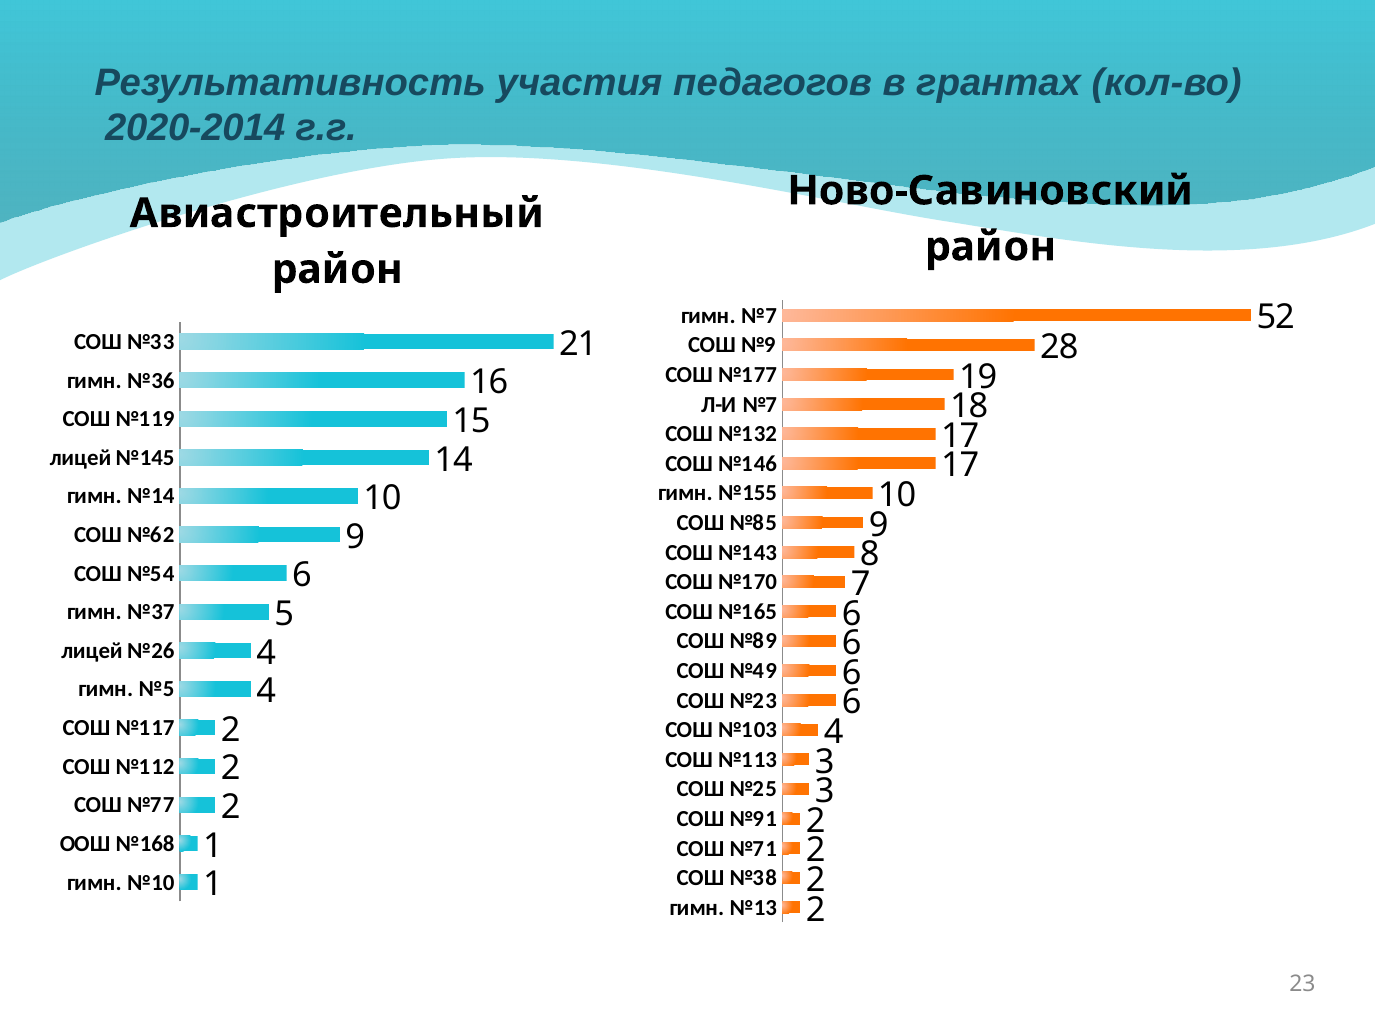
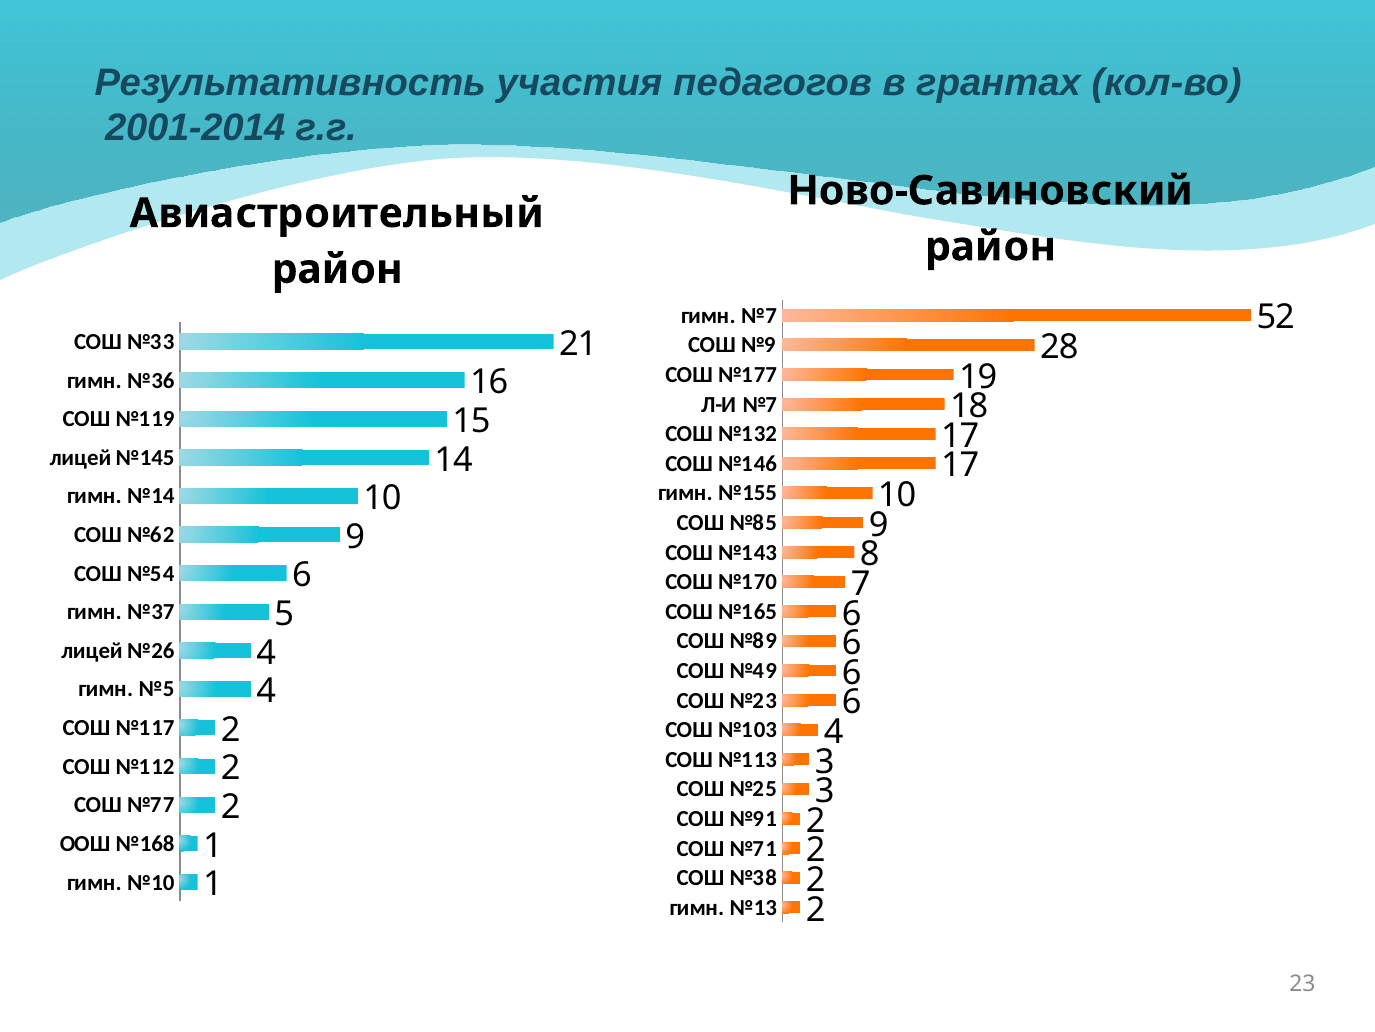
2020-2014: 2020-2014 -> 2001-2014 (195, 128)
